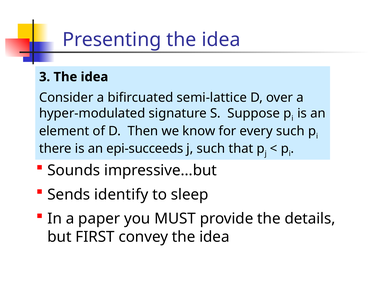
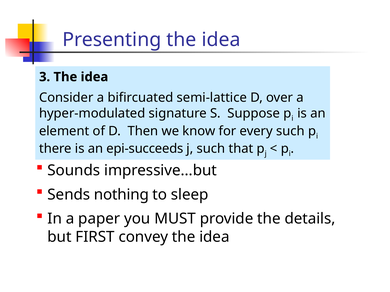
identify: identify -> nothing (121, 195)
